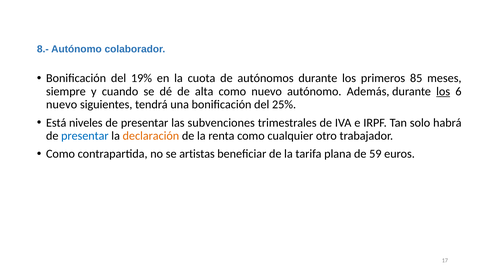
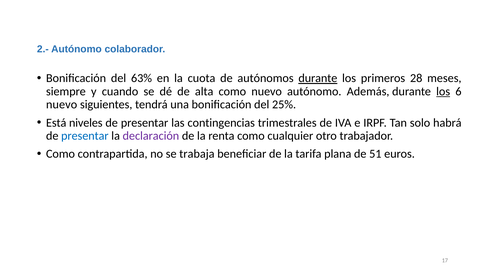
8.-: 8.- -> 2.- (43, 49)
19%: 19% -> 63% (142, 78)
durante underline: none -> present (318, 78)
85: 85 -> 28 (416, 78)
subvenciones: subvenciones -> contingencias (221, 123)
declaración colour: orange -> purple (151, 136)
artistas: artistas -> trabaja (197, 154)
59: 59 -> 51 (375, 154)
